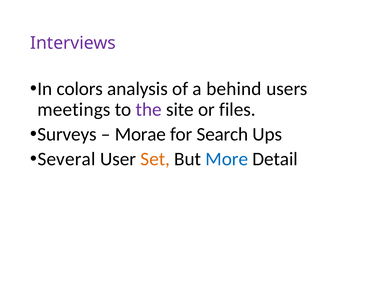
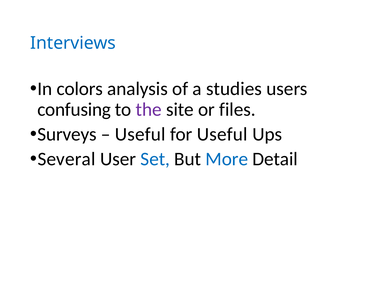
Interviews colour: purple -> blue (73, 43)
behind: behind -> studies (234, 89)
meetings: meetings -> confusing (74, 110)
Morae: Morae -> Useful (140, 134)
for Search: Search -> Useful (222, 134)
Set colour: orange -> blue (155, 159)
